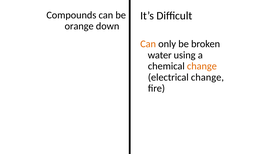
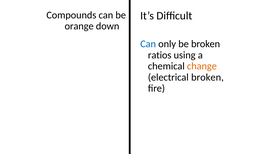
Can colour: orange -> blue (148, 44)
water: water -> ratios (160, 55)
electrical change: change -> broken (207, 77)
